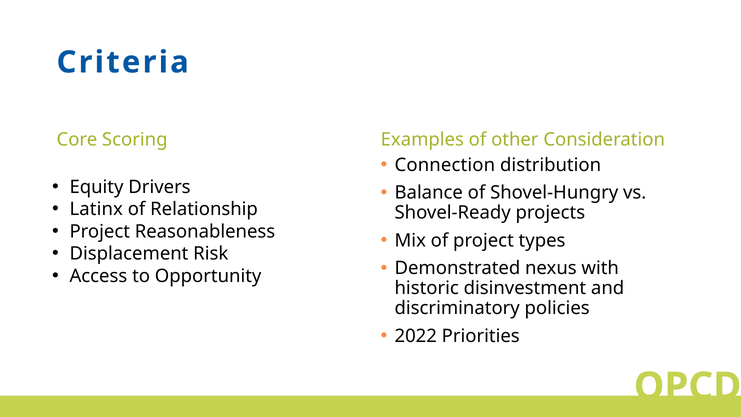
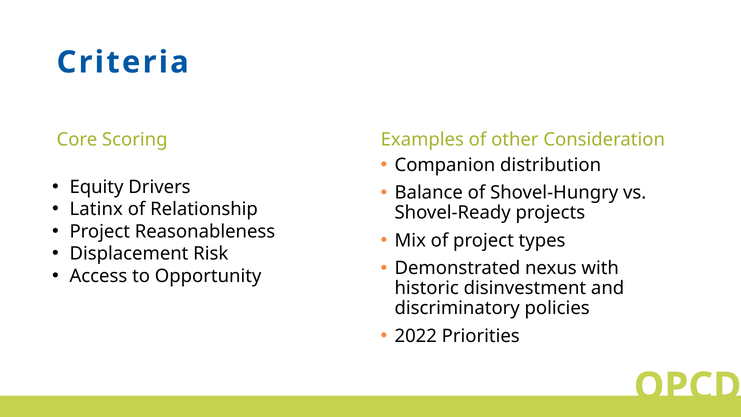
Connection: Connection -> Companion (445, 165)
